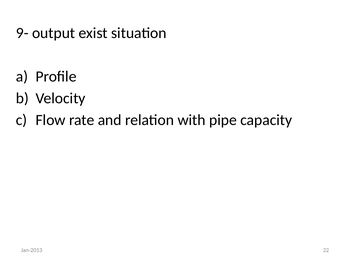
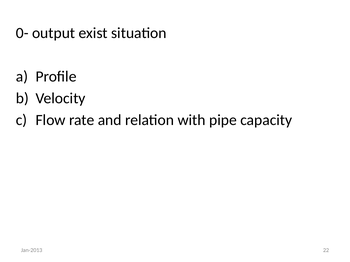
9-: 9- -> 0- (22, 33)
